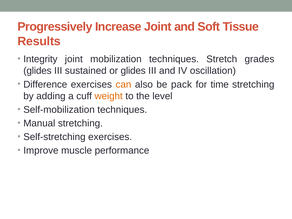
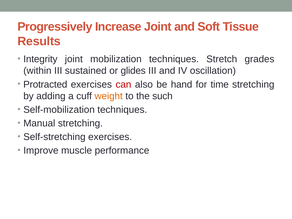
glides: glides -> within (37, 71)
Difference: Difference -> Protracted (45, 84)
can colour: orange -> red (123, 84)
pack: pack -> hand (182, 84)
level: level -> such (162, 96)
